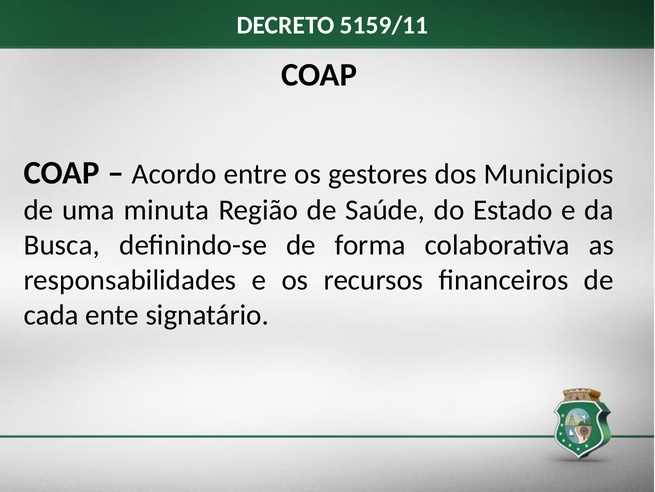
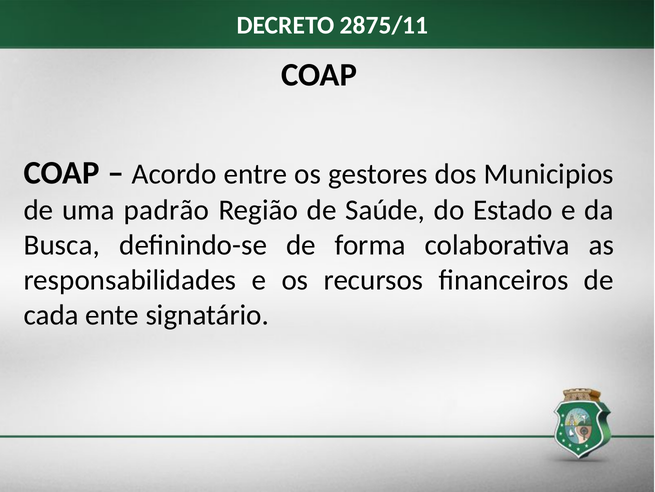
5159/11: 5159/11 -> 2875/11 (384, 25)
minuta: minuta -> padrão (167, 210)
